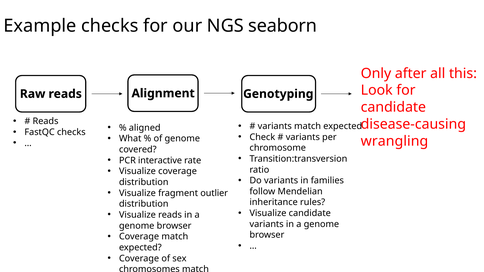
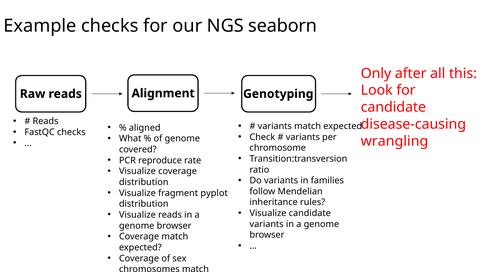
interactive: interactive -> reproduce (160, 161)
outlier: outlier -> pyplot (214, 193)
